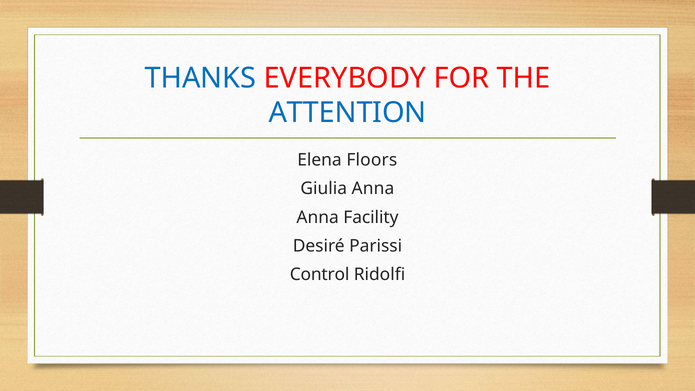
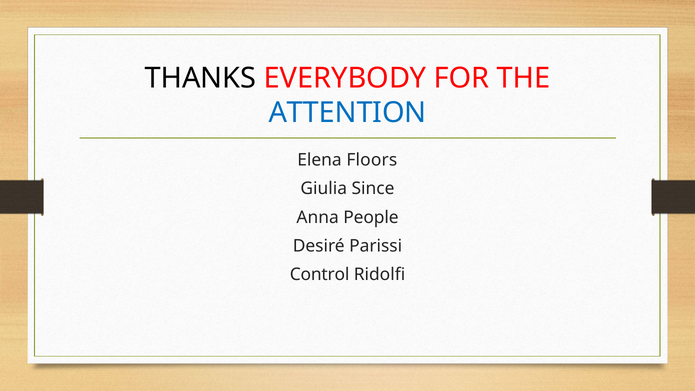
THANKS colour: blue -> black (200, 78)
Giulia Anna: Anna -> Since (373, 189)
Facility: Facility -> People (371, 217)
